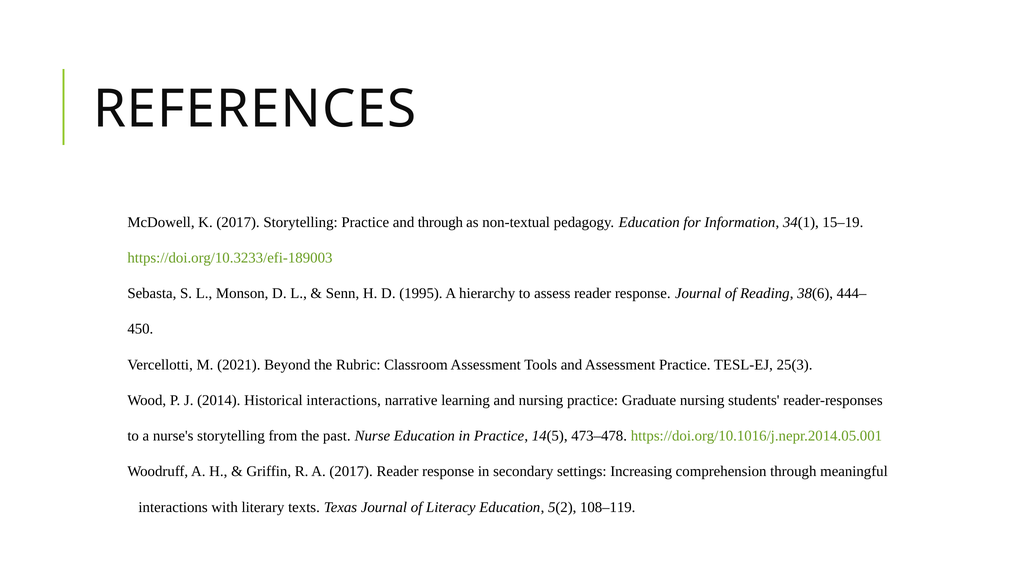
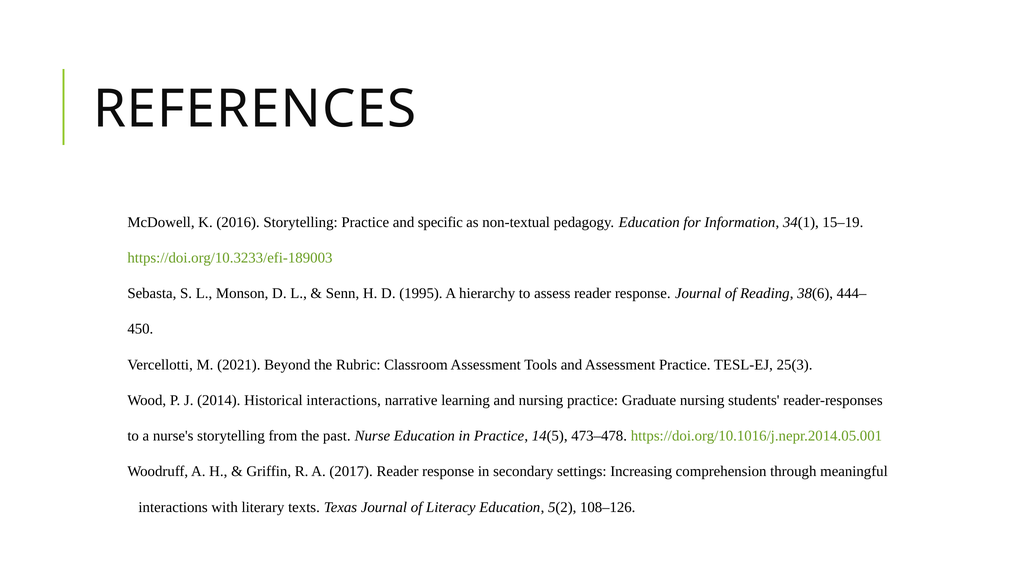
K 2017: 2017 -> 2016 (238, 222)
and through: through -> specific (440, 222)
108–119: 108–119 -> 108–126 (608, 507)
